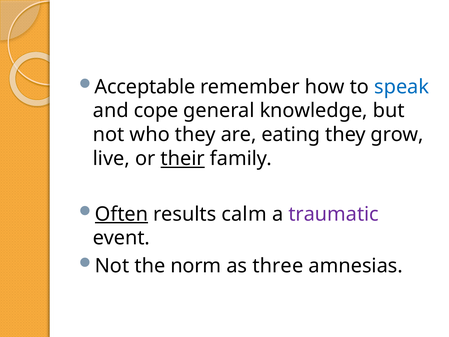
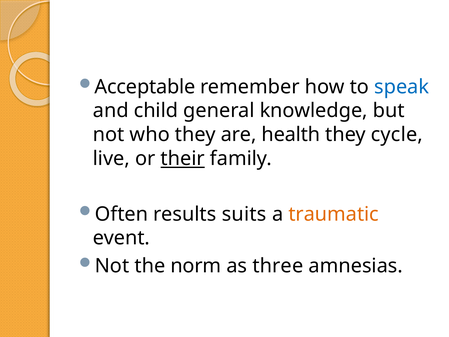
cope: cope -> child (156, 111)
eating: eating -> health (291, 135)
grow: grow -> cycle (397, 135)
Often underline: present -> none (122, 214)
calm: calm -> suits (244, 214)
traumatic colour: purple -> orange (334, 214)
